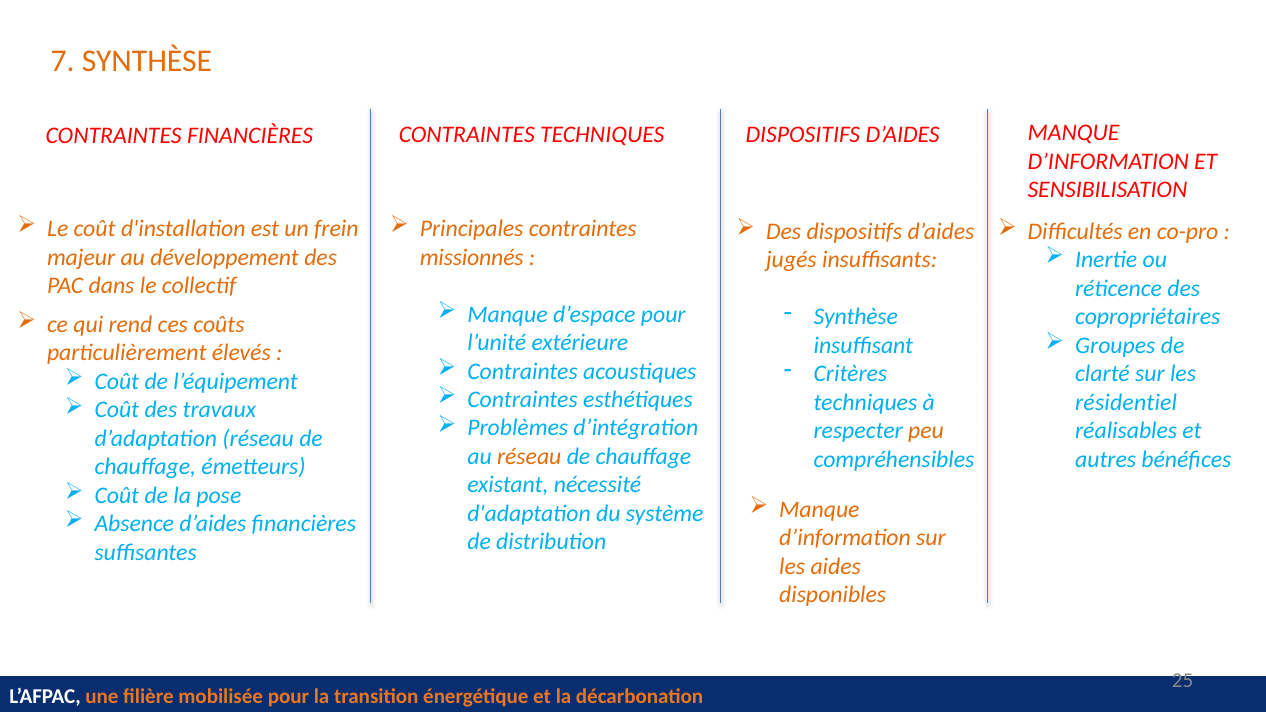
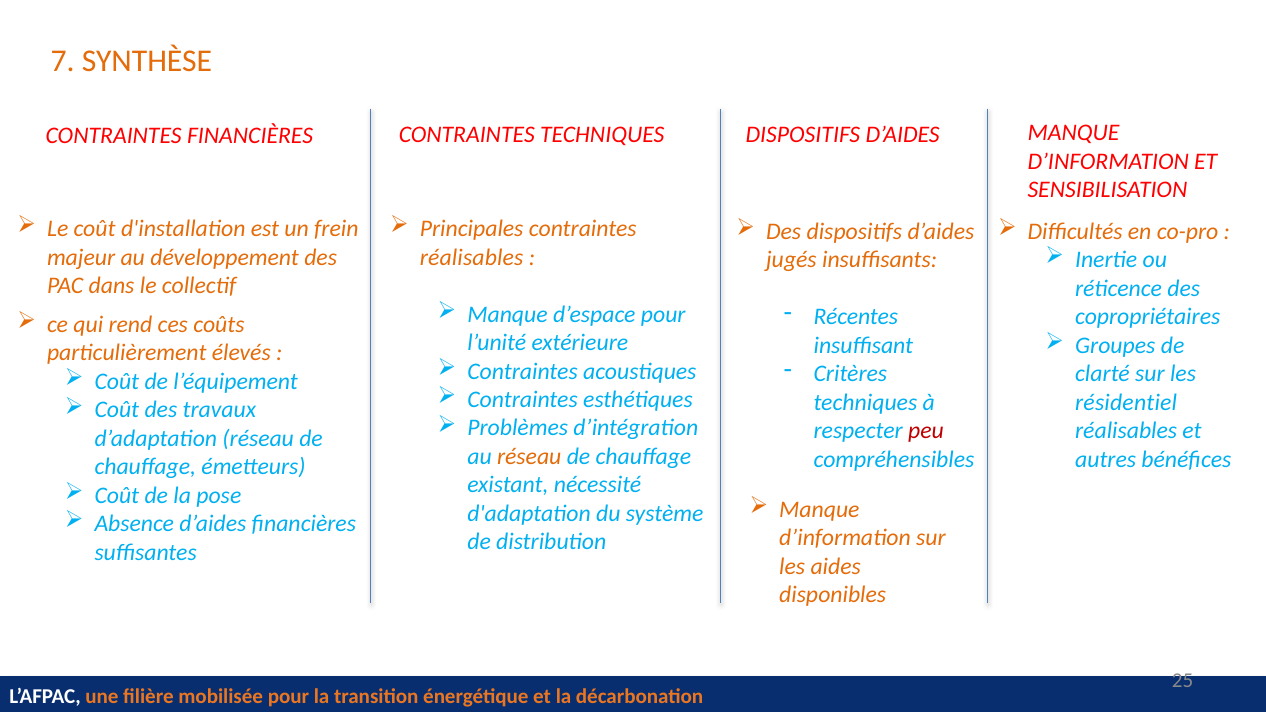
missionnés: missionnés -> réalisables (472, 257)
Synthèse: Synthèse -> Récentes (856, 317)
peu colour: orange -> red (926, 431)
